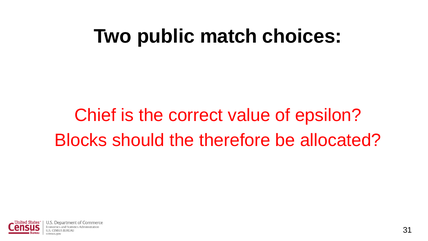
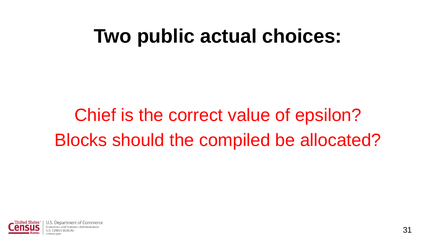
match: match -> actual (228, 36)
therefore: therefore -> compiled (235, 140)
